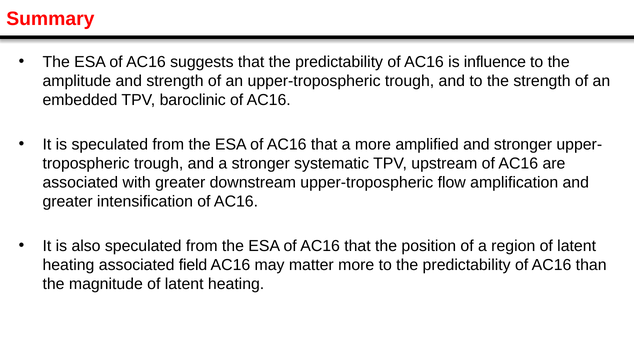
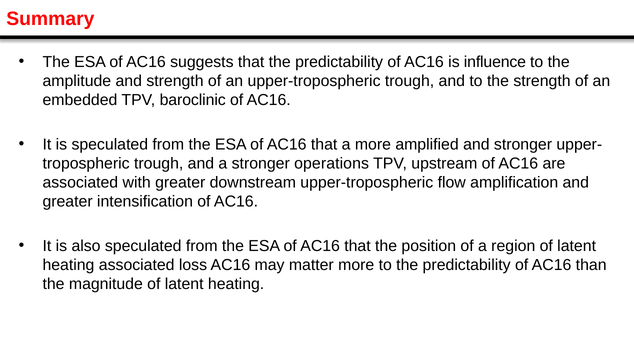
systematic: systematic -> operations (332, 163)
field: field -> loss (193, 265)
